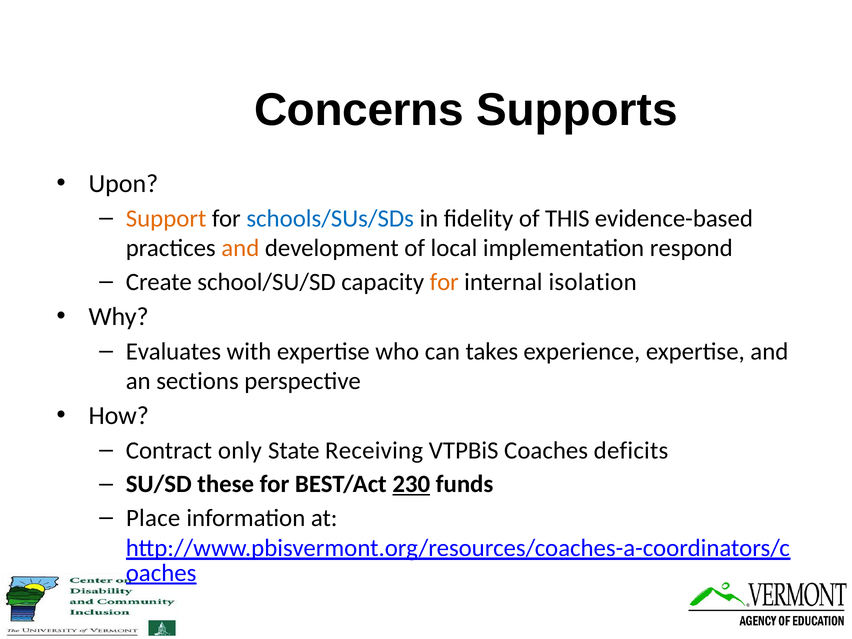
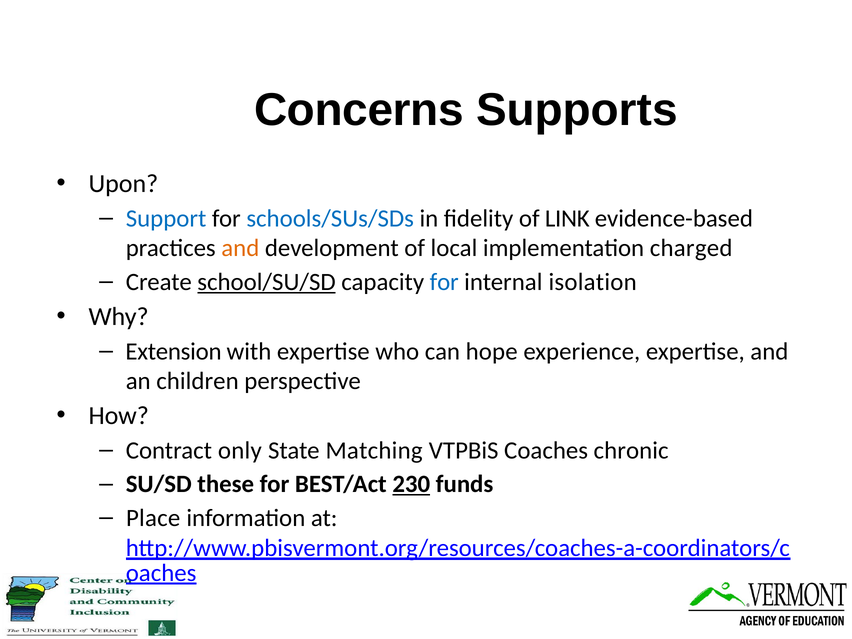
Support colour: orange -> blue (166, 218)
THIS: THIS -> LINK (567, 218)
respond: respond -> charged (691, 248)
school/SU/SD underline: none -> present (267, 282)
for colour: orange -> blue (444, 282)
Evaluates: Evaluates -> Extension (173, 351)
takes: takes -> hope (492, 351)
sections: sections -> children (197, 381)
Receiving: Receiving -> Matching (374, 450)
deficits: deficits -> chronic (631, 450)
